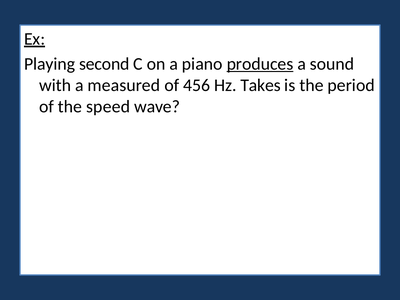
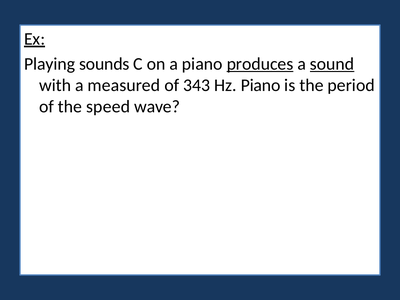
second: second -> sounds (104, 64)
sound underline: none -> present (332, 64)
456: 456 -> 343 (197, 85)
Hz Takes: Takes -> Piano (261, 85)
